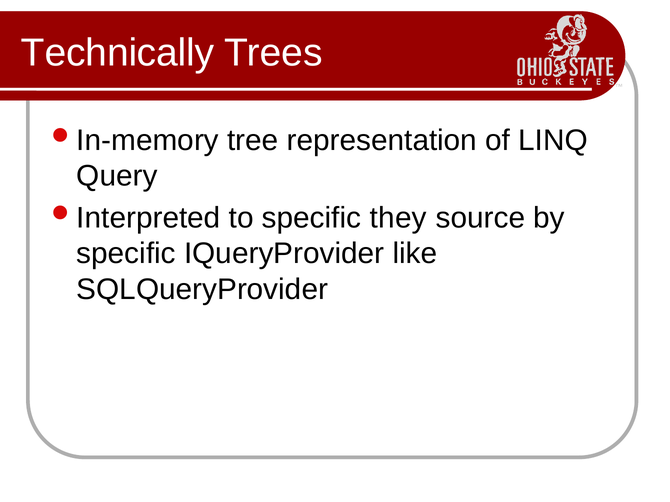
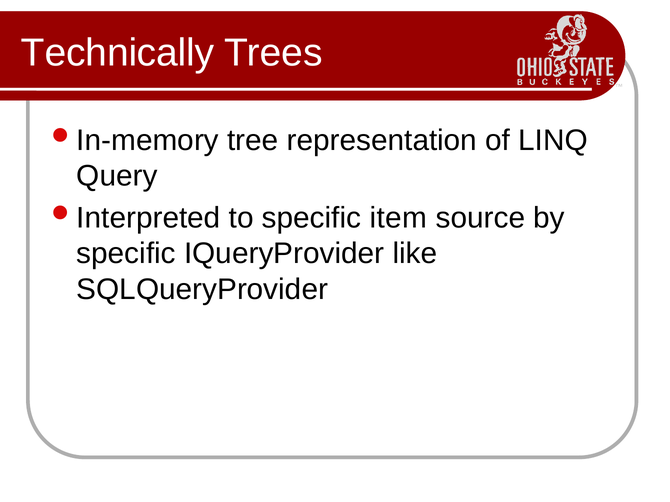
they: they -> item (398, 218)
